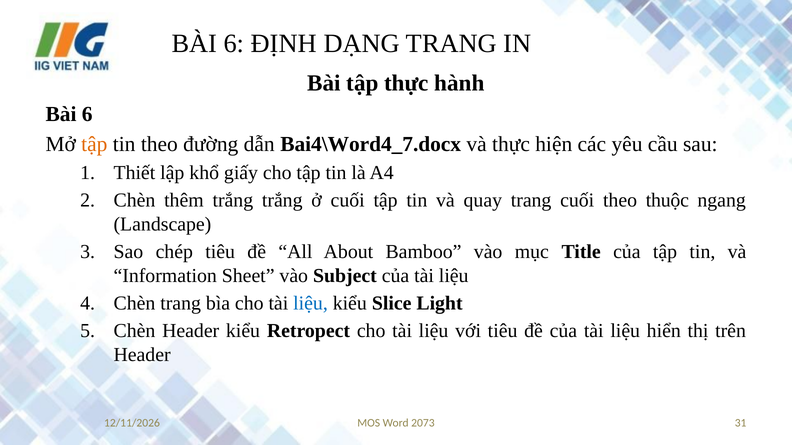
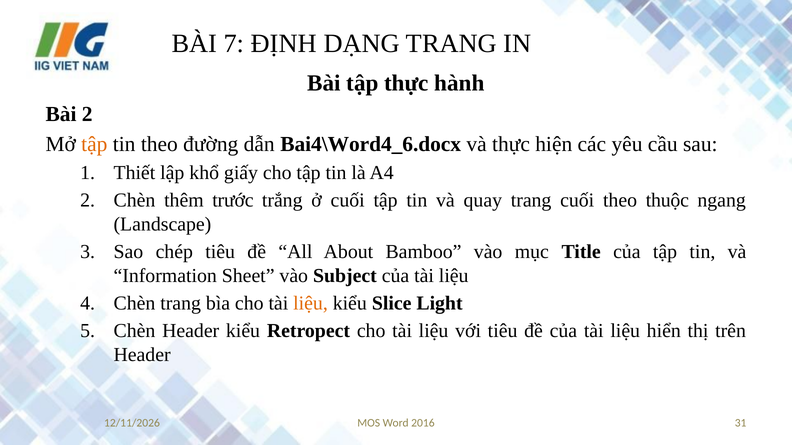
6: 6 -> 7 (234, 44)
6: 6 -> 2 (87, 114)
Bai4\Word4_7.docx: Bai4\Word4_7.docx -> Bai4\Word4_6.docx (371, 144)
thêm trắng: trắng -> trước (233, 201)
liệu colour: blue -> orange (311, 304)
2073: 2073 -> 2016 (423, 424)
